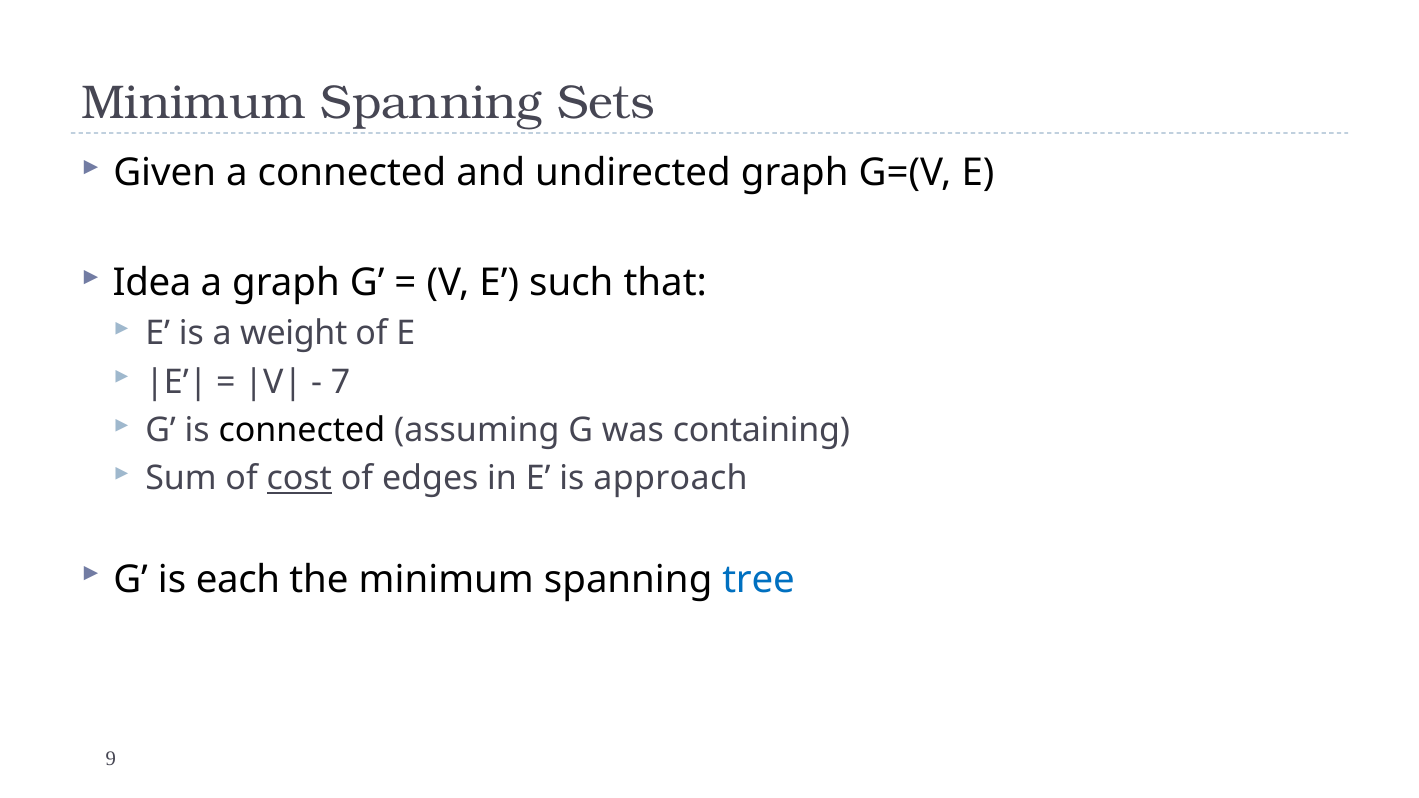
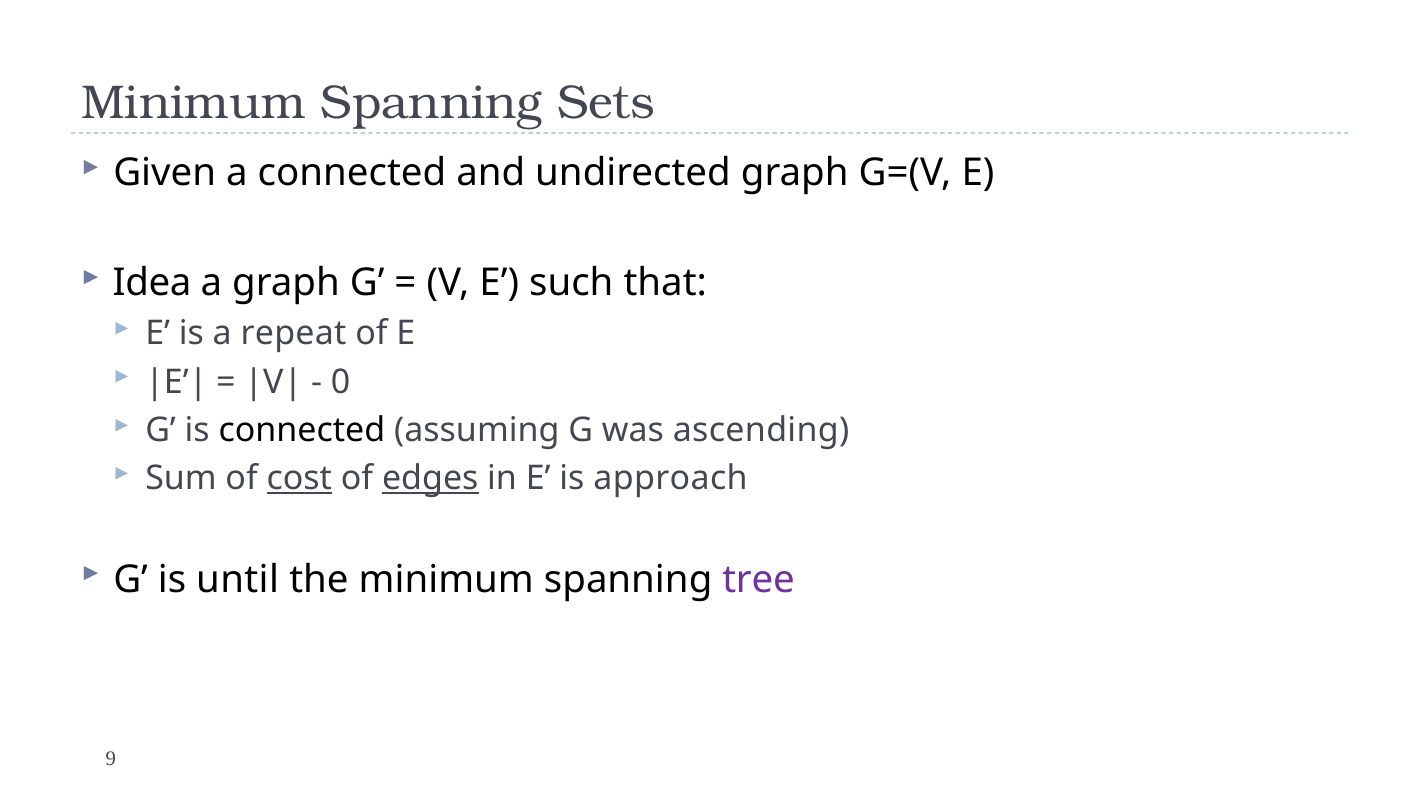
weight: weight -> repeat (293, 334)
7: 7 -> 0 (341, 382)
containing: containing -> ascending (761, 430)
edges underline: none -> present (430, 479)
each: each -> until (238, 580)
tree colour: blue -> purple (759, 580)
